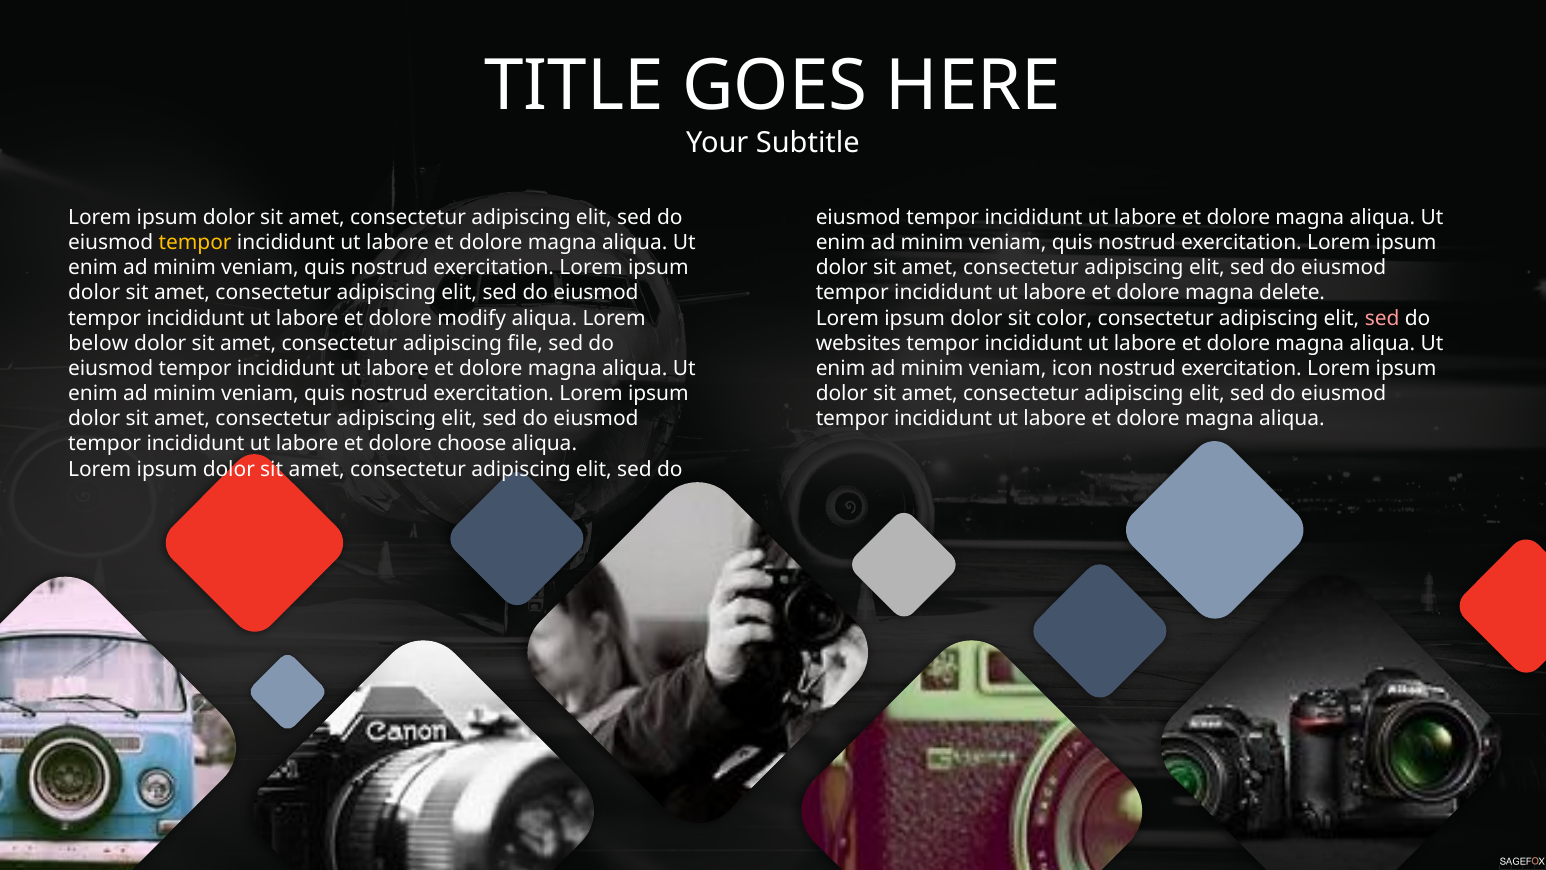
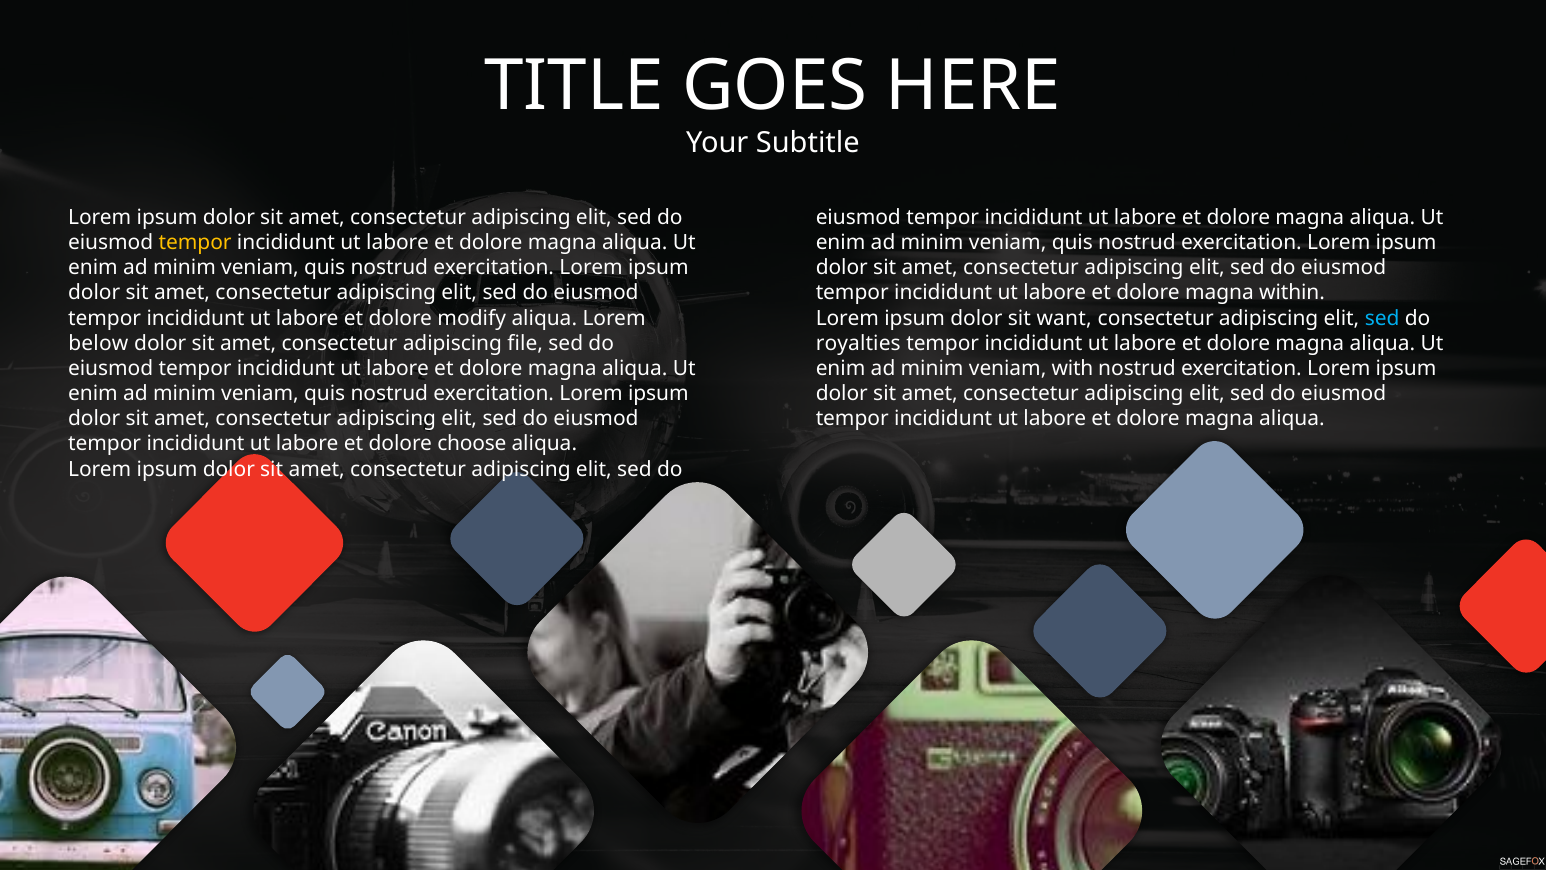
delete: delete -> within (1292, 293)
color: color -> want (1064, 318)
sed colour: pink -> light blue (1382, 318)
websites: websites -> royalties (858, 343)
icon: icon -> with (1072, 368)
